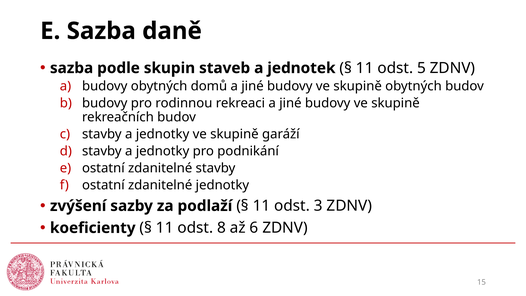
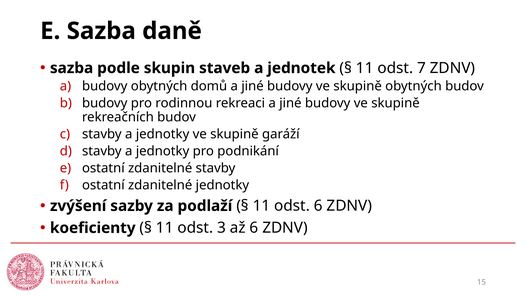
5: 5 -> 7 (421, 68)
odst 3: 3 -> 6 (318, 206)
8: 8 -> 3 (221, 228)
